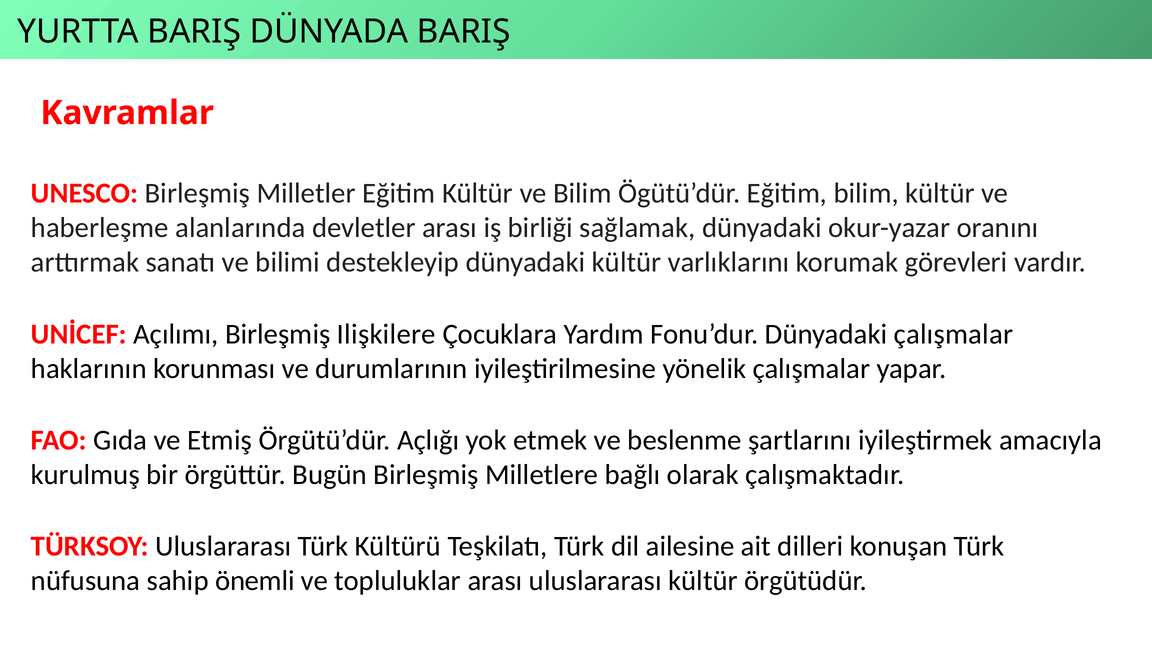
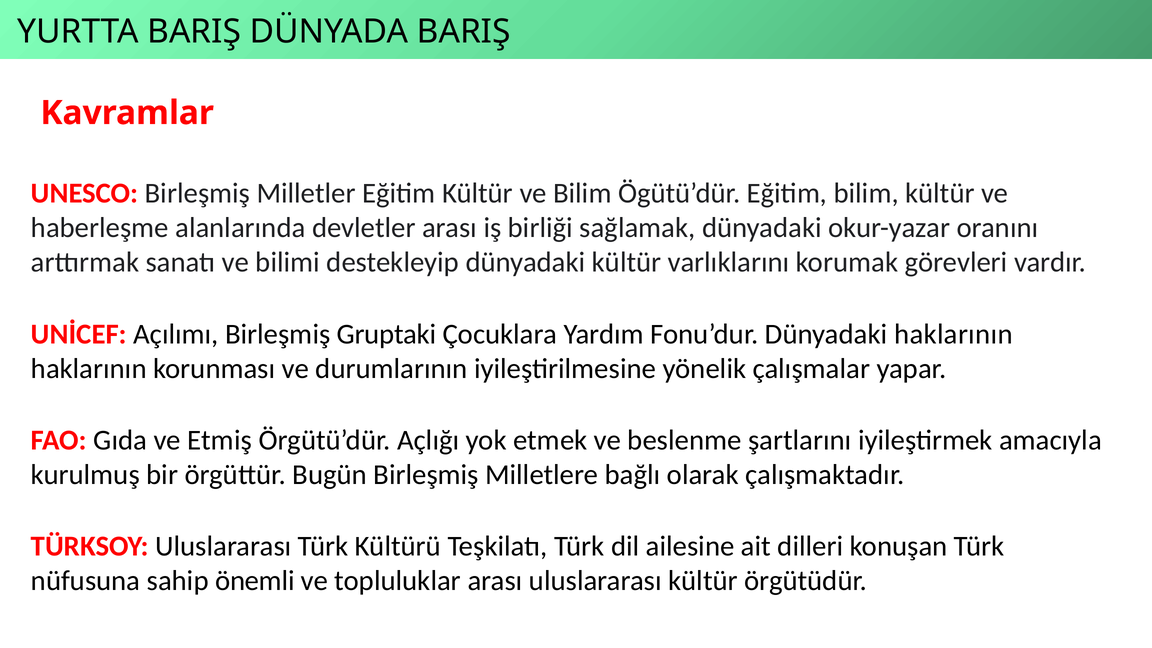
Ilişkilere: Ilişkilere -> Gruptaki (387, 334)
Dünyadaki çalışmalar: çalışmalar -> haklarının (953, 334)
